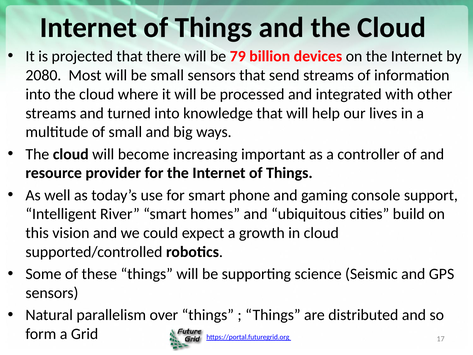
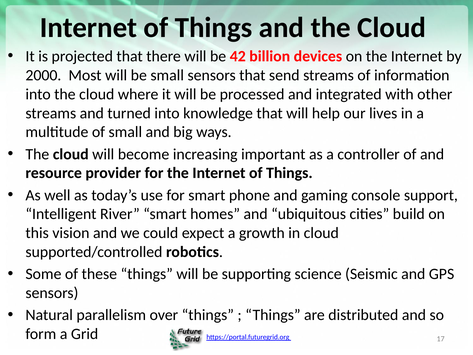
79: 79 -> 42 (238, 56)
2080: 2080 -> 2000 (43, 75)
